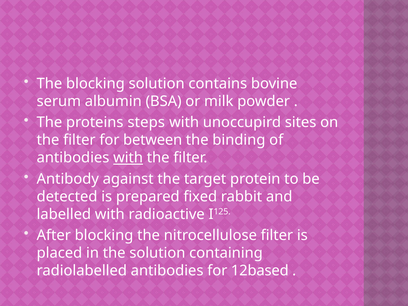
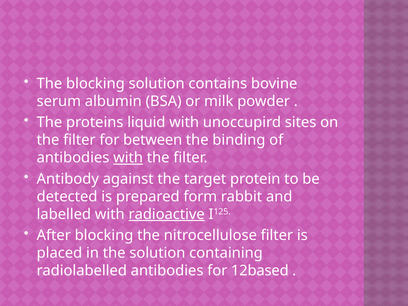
steps: steps -> liquid (146, 122)
fixed: fixed -> form (200, 197)
radioactive underline: none -> present (167, 214)
